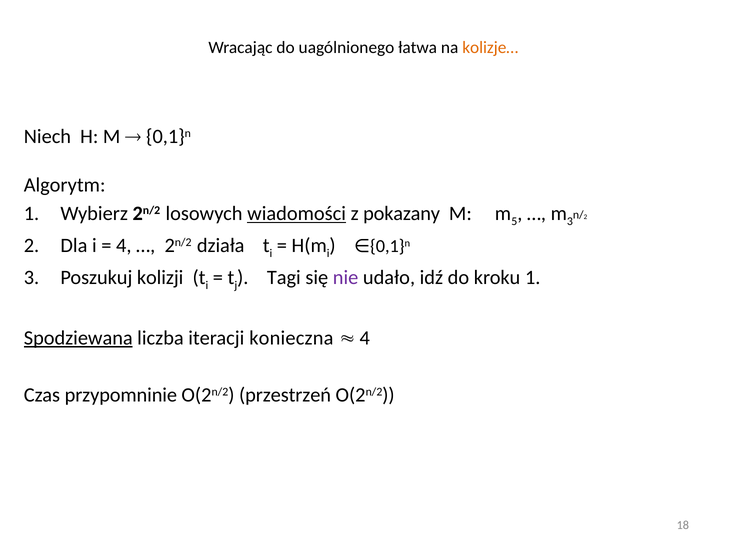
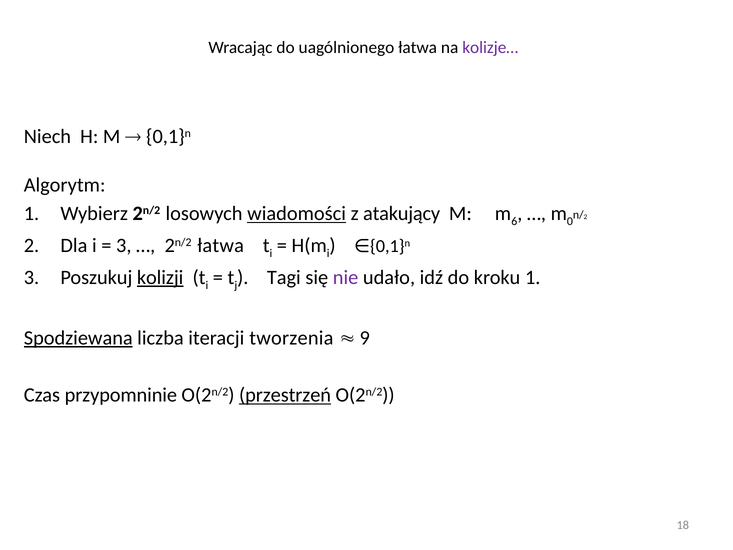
kolizje… colour: orange -> purple (490, 47)
pokazany: pokazany -> atakujący (402, 214)
5: 5 -> 6 (514, 221)
m 3: 3 -> 0 (570, 221)
4: 4 -> 3 (124, 245)
2n/2 działa: działa -> łatwa (221, 245)
kolizji underline: none -> present (160, 277)
konieczna: konieczna -> tworzenia (291, 338)
4: 4 -> 9 (365, 338)
przestrzeń underline: none -> present (285, 395)
